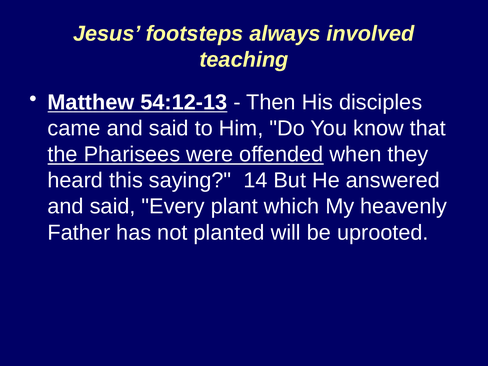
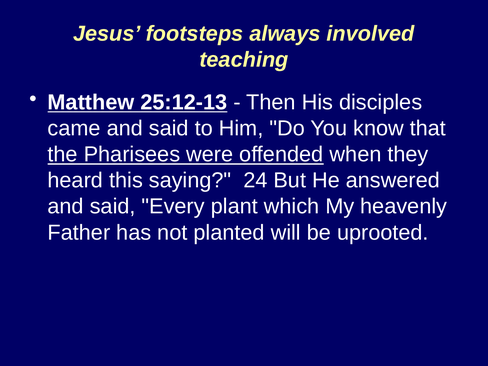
54:12-13: 54:12-13 -> 25:12-13 (184, 102)
14: 14 -> 24 (255, 180)
